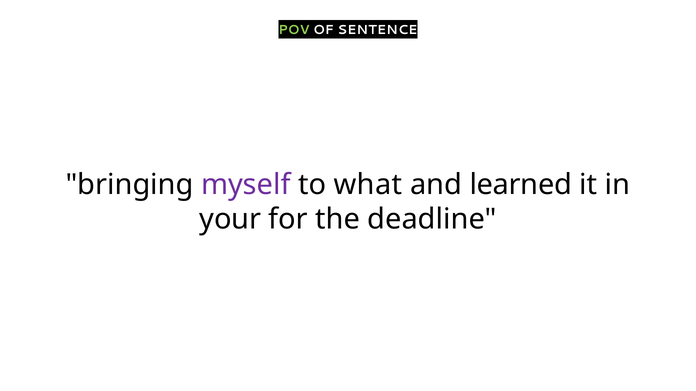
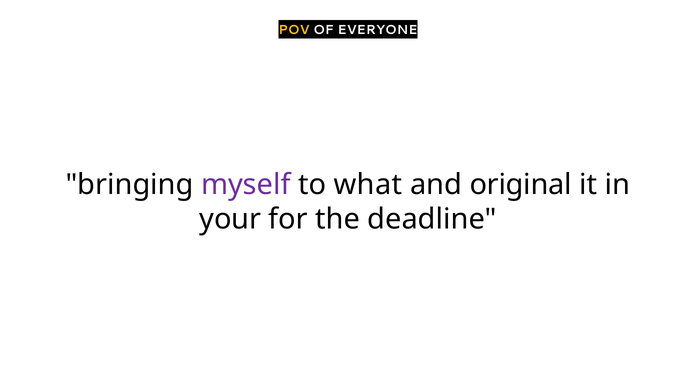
POV colour: light green -> yellow (294, 30)
SENTENCE: SENTENCE -> EVERYONE (377, 30)
learned: learned -> original (521, 185)
